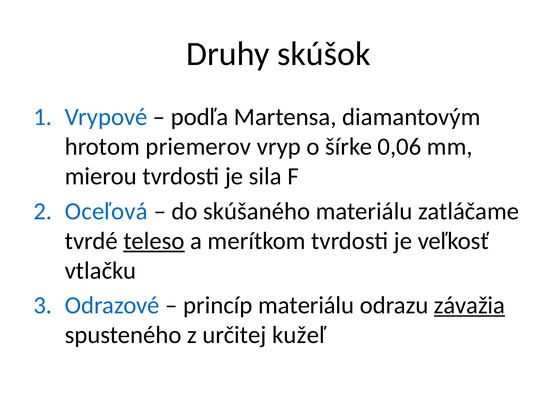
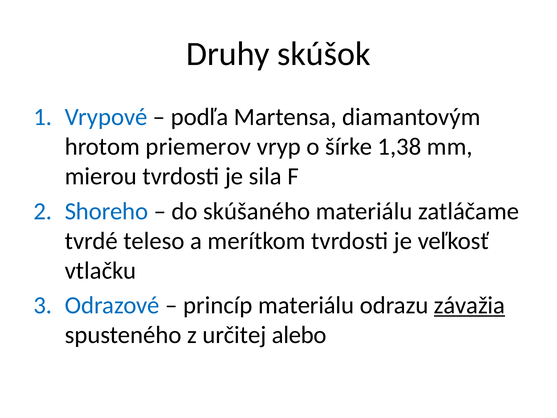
0,06: 0,06 -> 1,38 (399, 147)
Oceľová: Oceľová -> Shoreho (106, 211)
teleso underline: present -> none (154, 241)
kužeľ: kužeľ -> alebo (299, 335)
